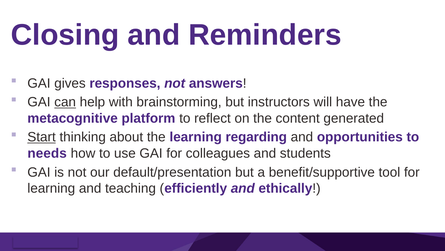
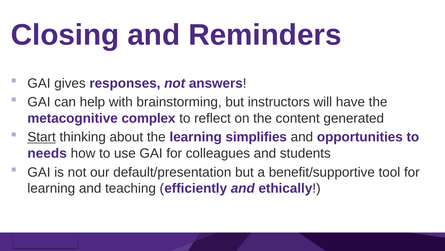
can underline: present -> none (65, 102)
platform: platform -> complex (148, 118)
regarding: regarding -> simplifies (256, 137)
